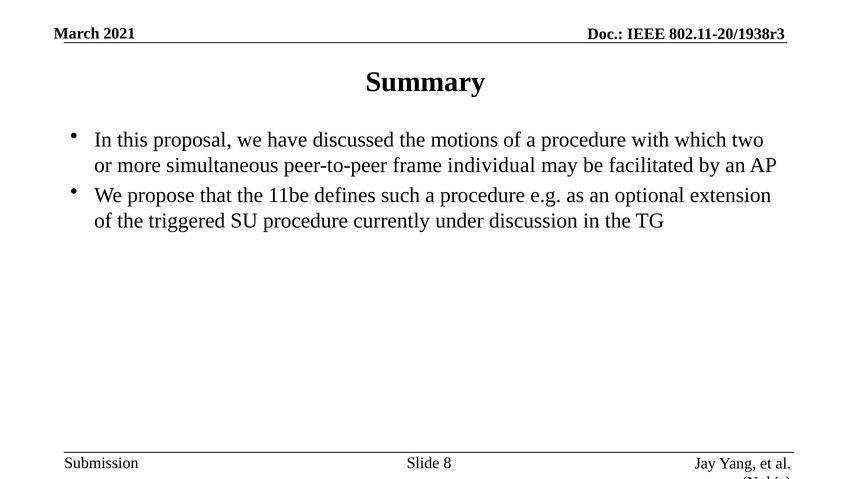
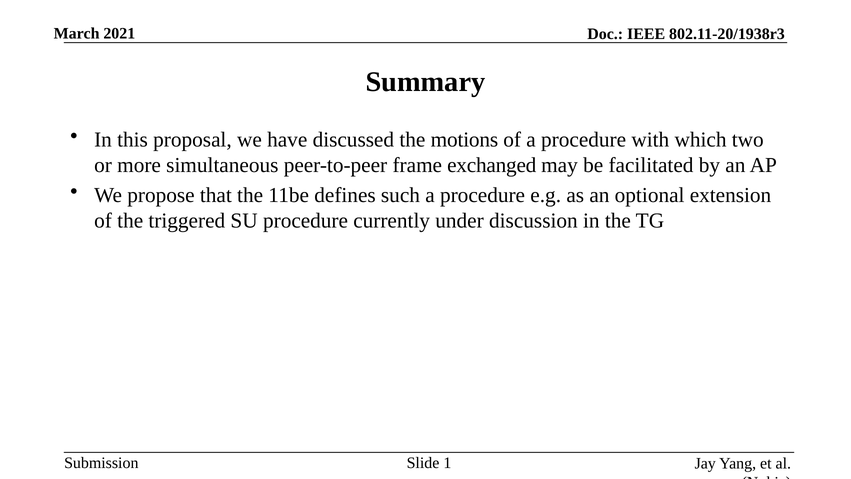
individual: individual -> exchanged (492, 165)
8: 8 -> 1 (447, 463)
